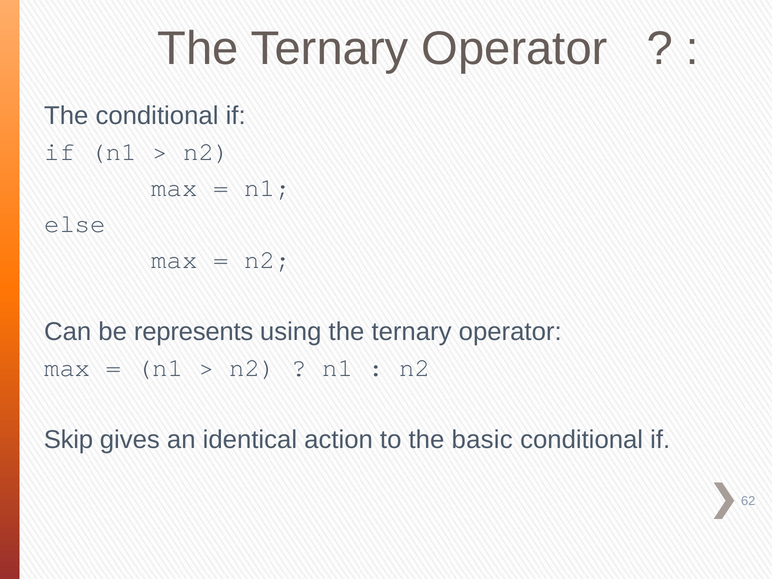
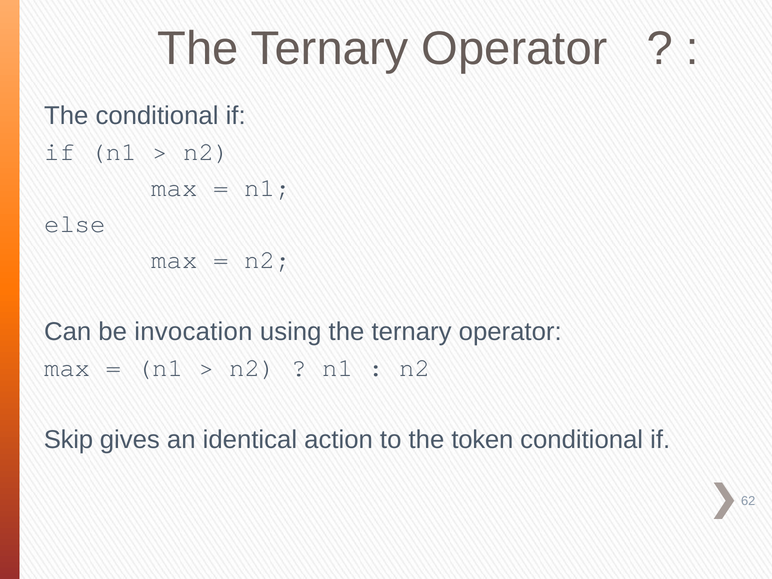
represents: represents -> invocation (193, 332)
basic: basic -> token (482, 440)
